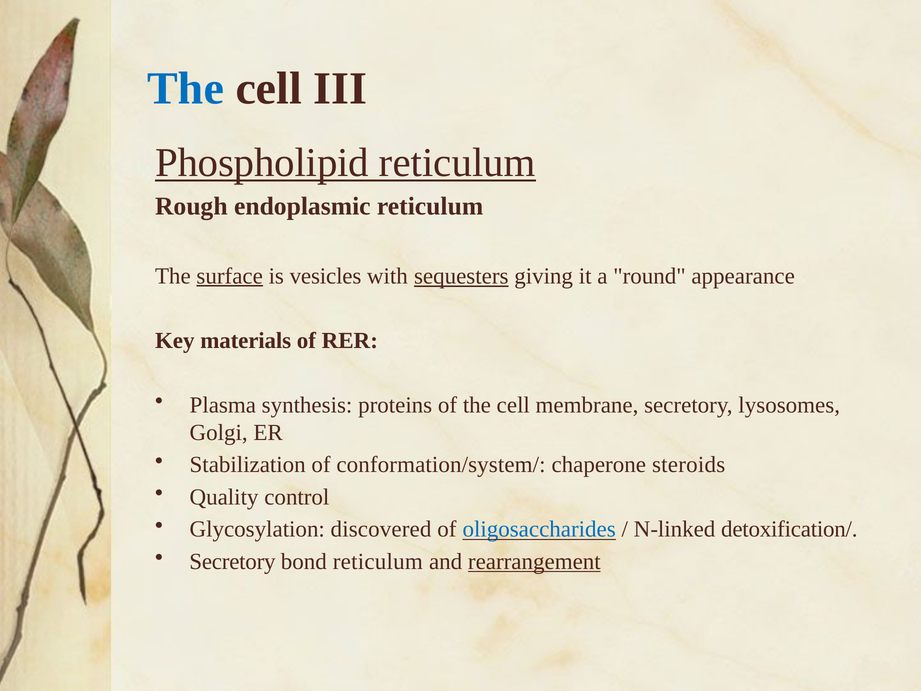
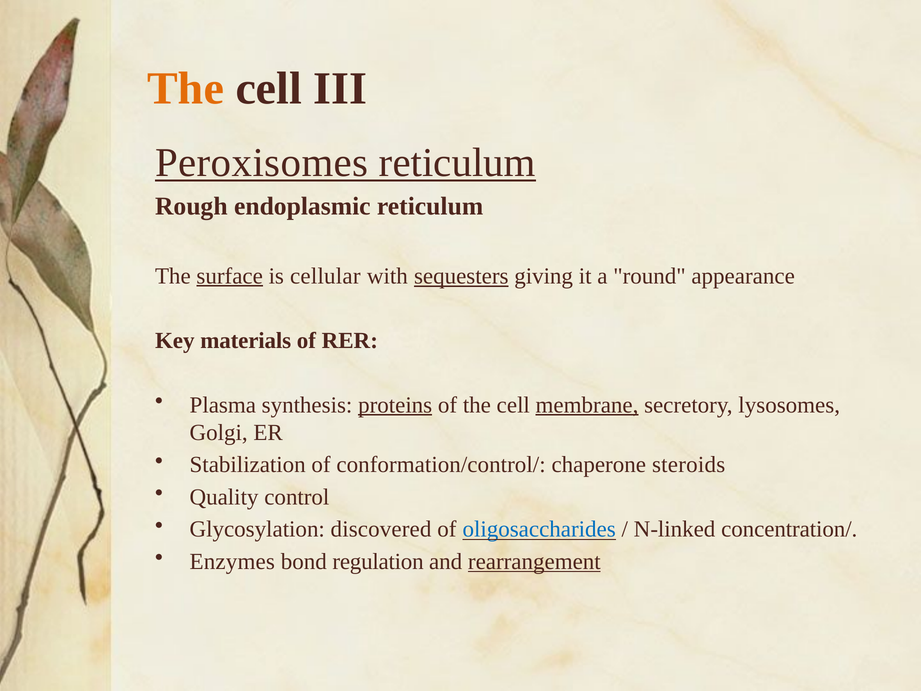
The colour: blue -> orange (186, 88)
Phospholipid: Phospholipid -> Peroxisomes (262, 162)
vesicles: vesicles -> cellular (325, 276)
proteins underline: none -> present (395, 405)
membrane underline: none -> present (587, 405)
conformation/system/: conformation/system/ -> conformation/control/ (441, 465)
detoxification/: detoxification/ -> concentration/ (789, 529)
Secretory: Secretory -> Enzymes (232, 561)
bond reticulum: reticulum -> regulation (378, 561)
